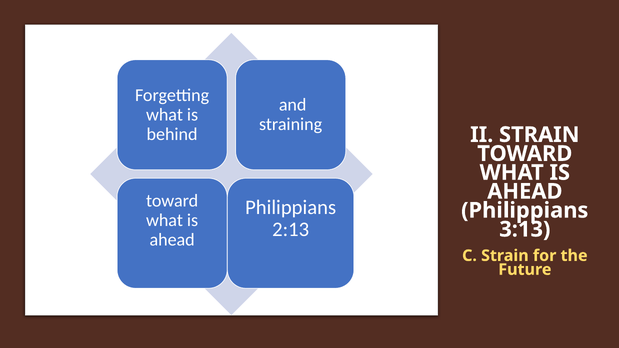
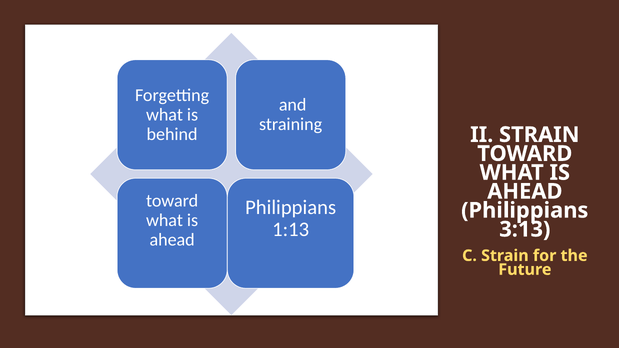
2:13: 2:13 -> 1:13 (291, 230)
